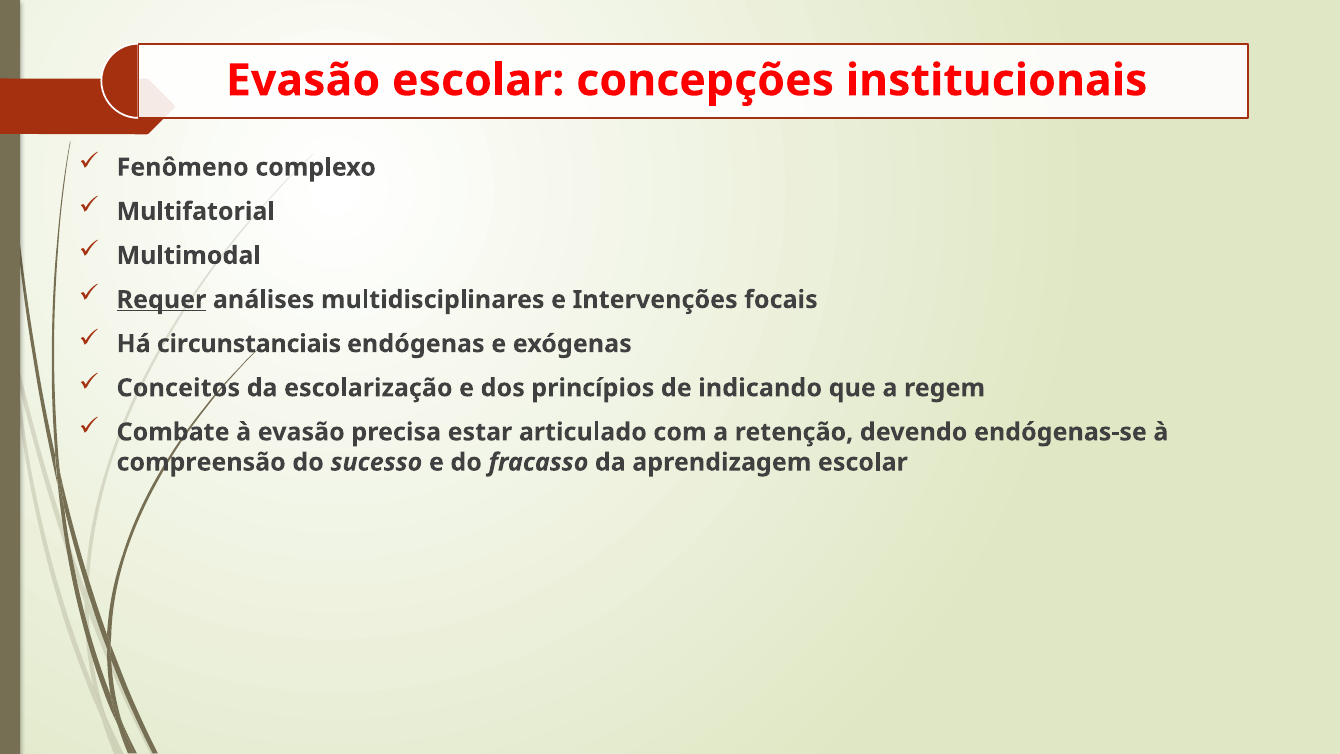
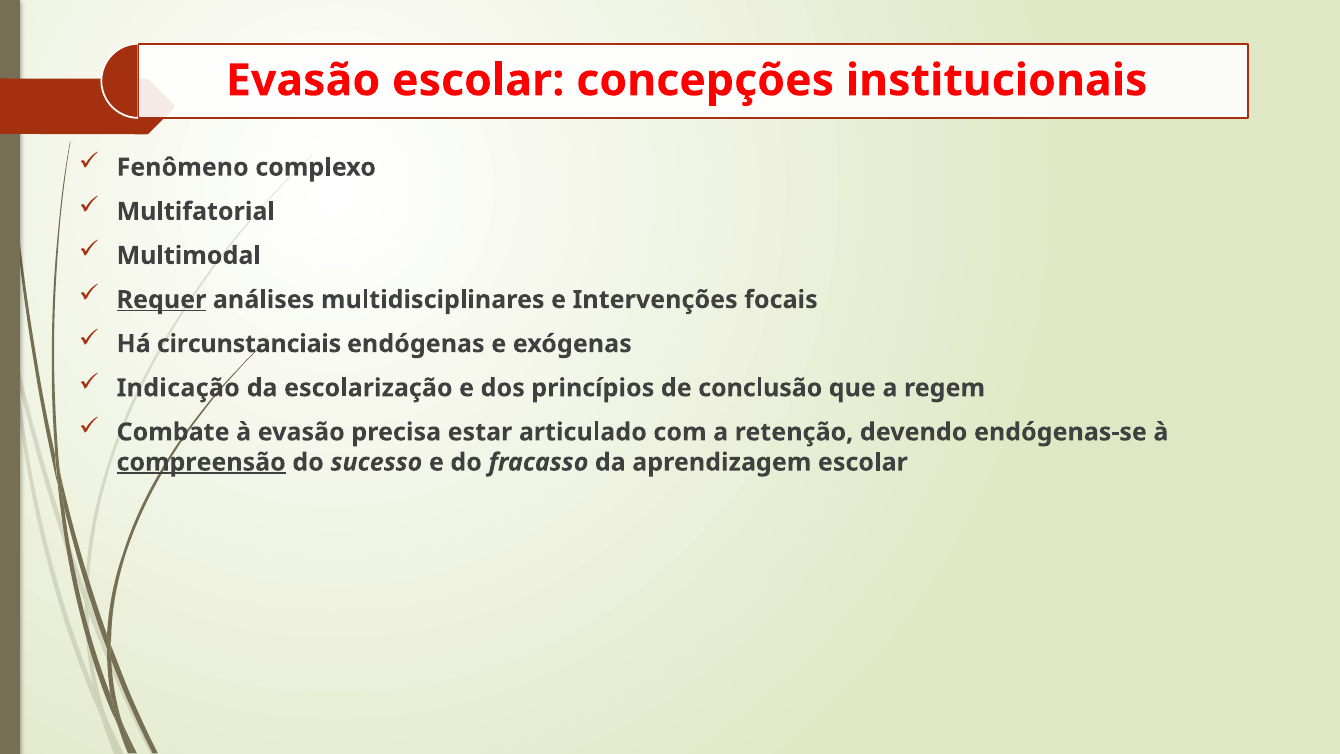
Conceitos: Conceitos -> Indicação (178, 388)
indicando: indicando -> conclusão (760, 388)
compreensão underline: none -> present (201, 462)
